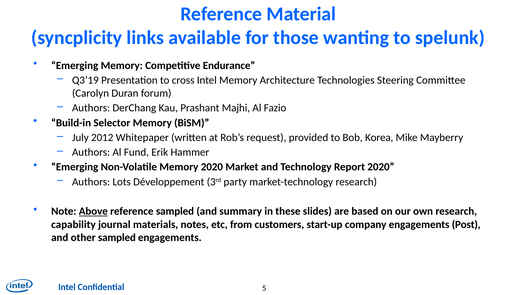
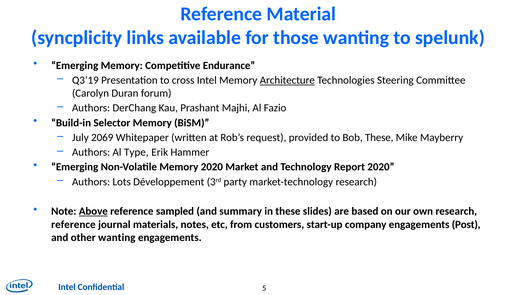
Architecture underline: none -> present (287, 80)
2012: 2012 -> 2069 (102, 137)
Bob Korea: Korea -> These (379, 137)
Fund: Fund -> Type (136, 152)
capability: capability -> reference (73, 224)
other sampled: sampled -> wanting (117, 237)
